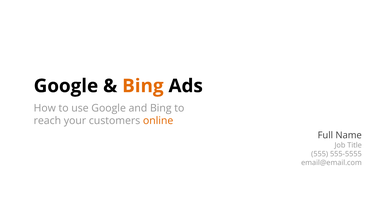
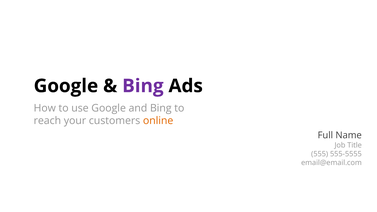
Bing colour: orange -> purple (143, 86)
